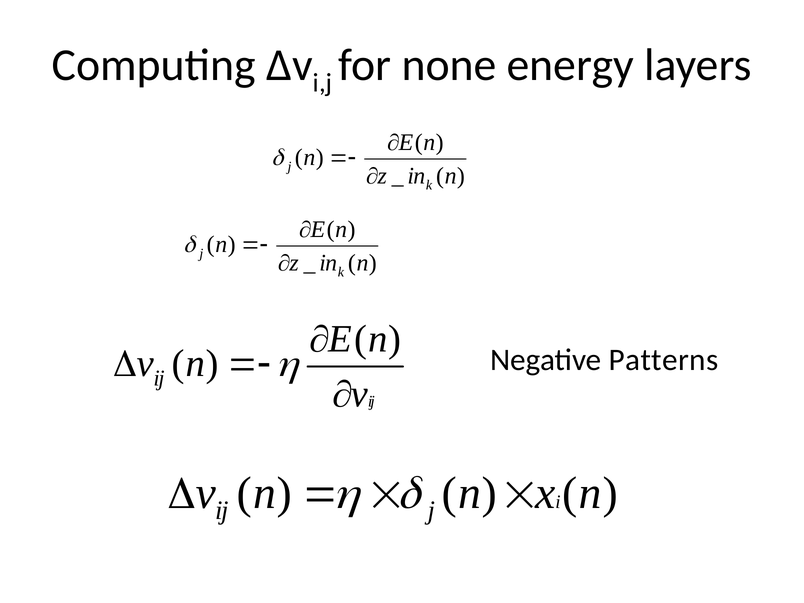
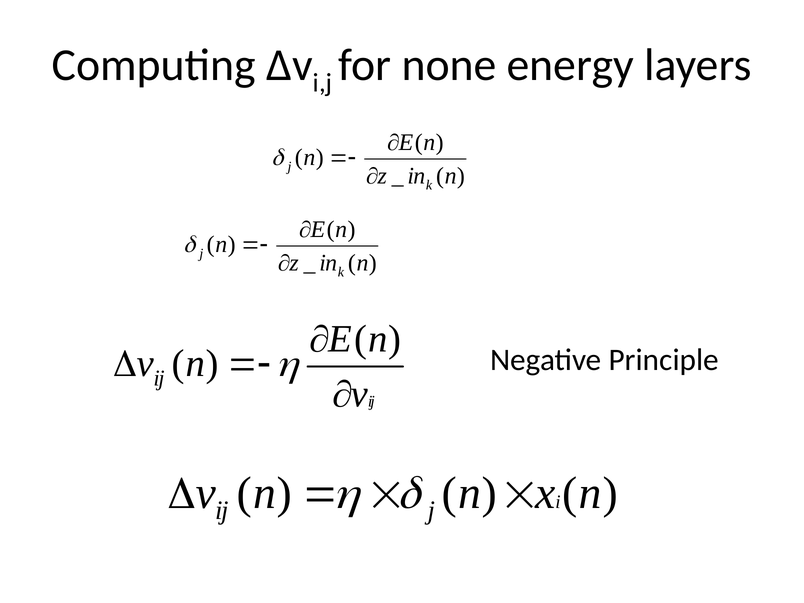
Patterns: Patterns -> Principle (664, 360)
